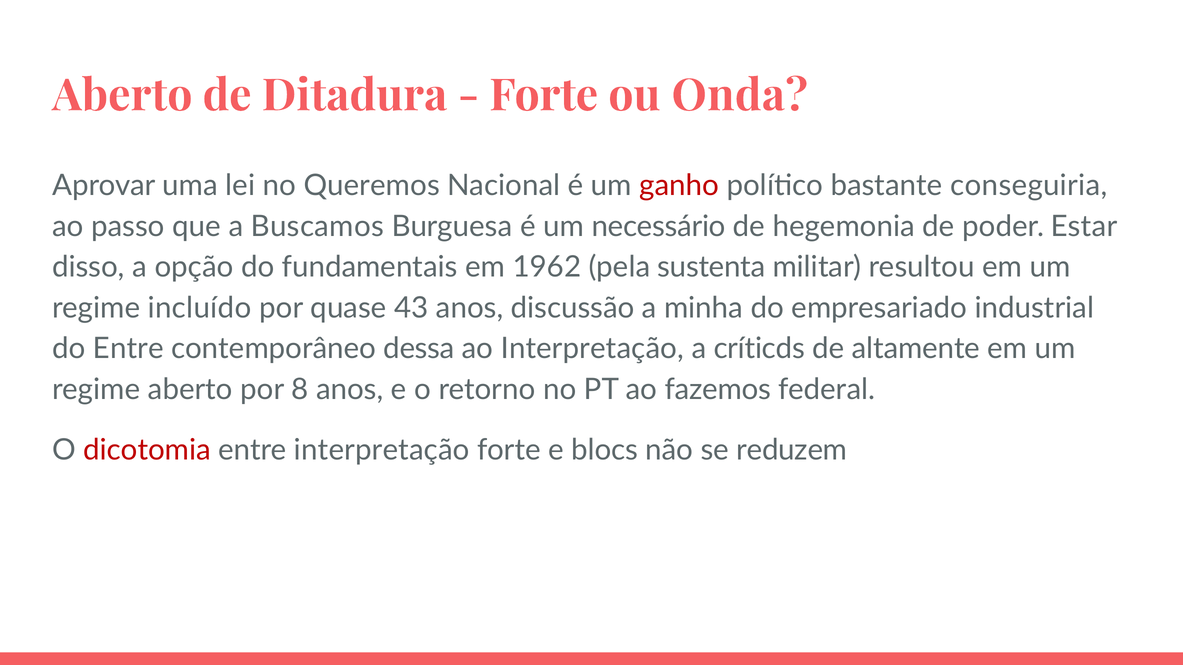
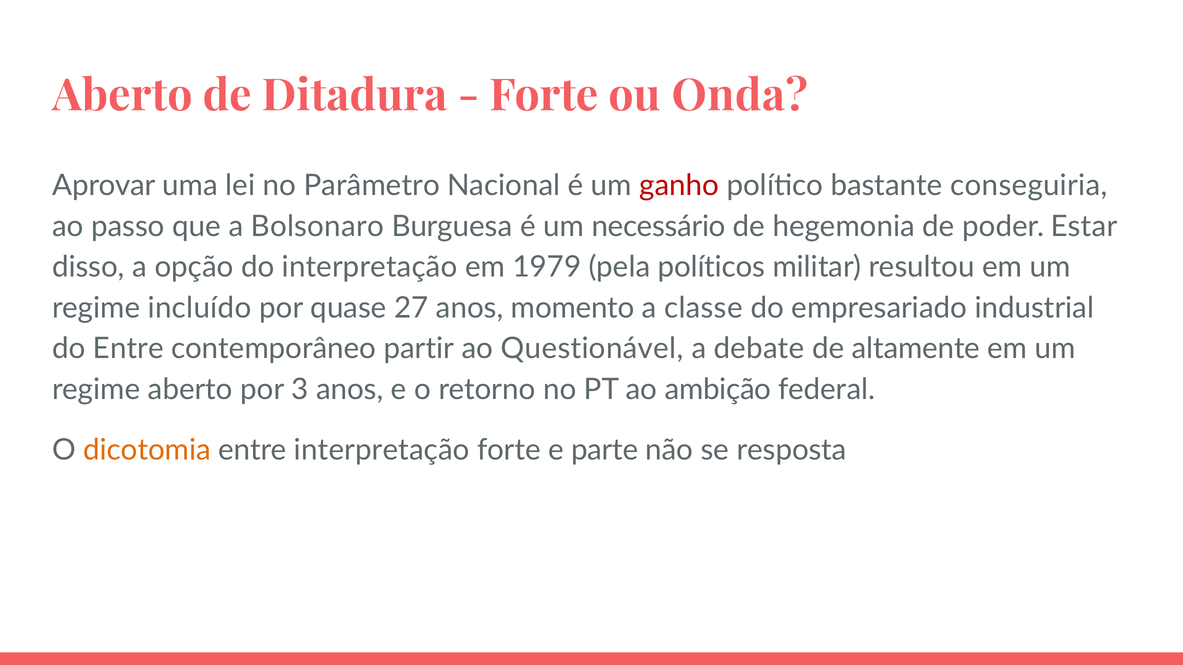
Queremos: Queremos -> Parâmetro (372, 186)
Buscamos: Buscamos -> Bolsonaro (317, 226)
do fundamentais: fundamentais -> interpretação (370, 267)
1962: 1962 -> 1979 (547, 267)
sustenta: sustenta -> políticos (711, 267)
43: 43 -> 27 (411, 308)
discussão: discussão -> momento (573, 308)
minha: minha -> classe (703, 308)
dessa: dessa -> partir (419, 349)
ao Interpretação: Interpretação -> Questionável (592, 349)
críticds: críticds -> debate (759, 349)
8: 8 -> 3 (300, 390)
fazemos: fazemos -> ambição (718, 390)
dicotomia colour: red -> orange (147, 450)
blocs: blocs -> parte (605, 450)
reduzem: reduzem -> resposta (792, 450)
